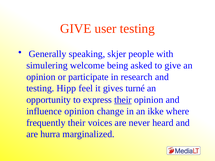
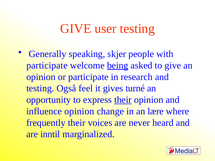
simulering: simulering -> participate (47, 66)
being underline: none -> present (118, 66)
Hipp: Hipp -> Også (66, 88)
ikke: ikke -> lære (156, 111)
hurra: hurra -> inntil (50, 134)
